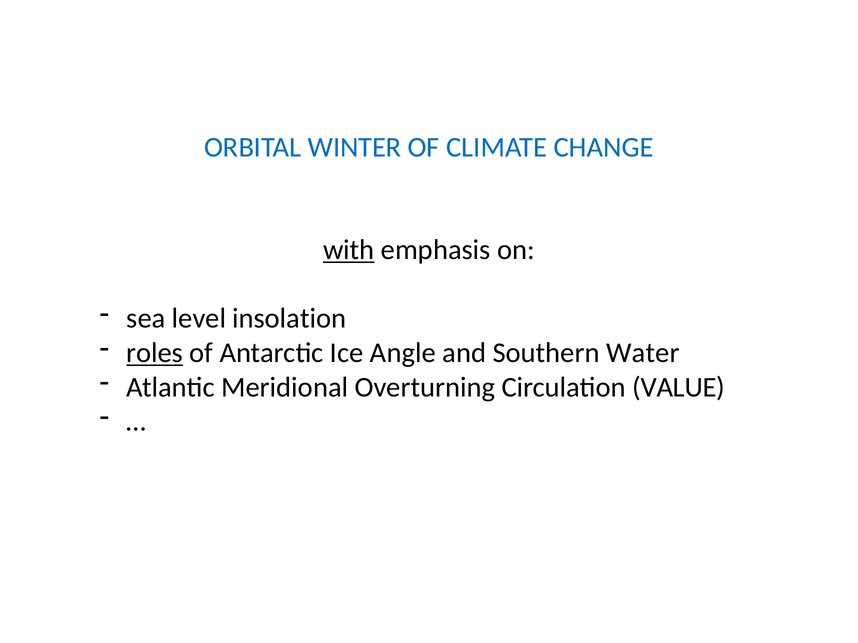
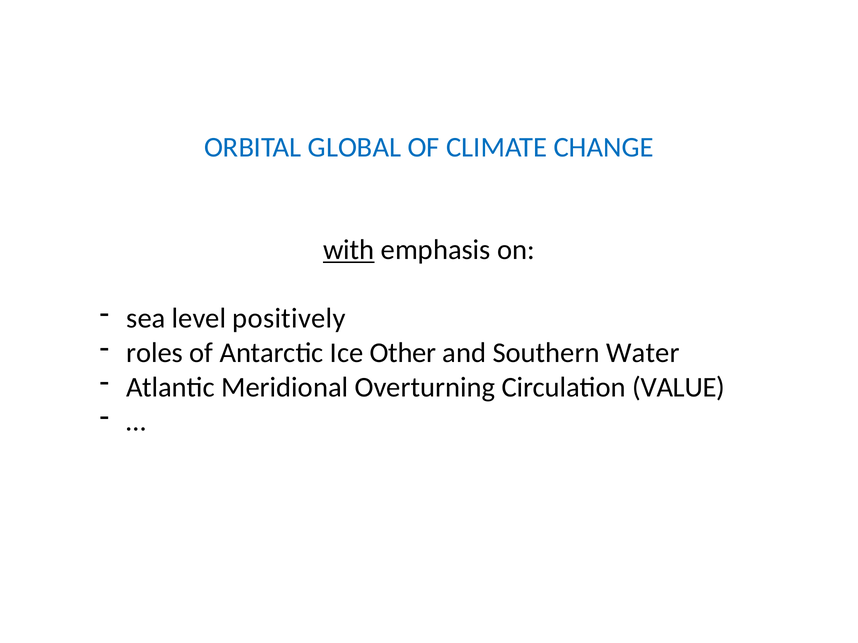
WINTER: WINTER -> GLOBAL (355, 147)
insolation: insolation -> positively (289, 319)
roles underline: present -> none (155, 353)
Angle: Angle -> Other (403, 353)
